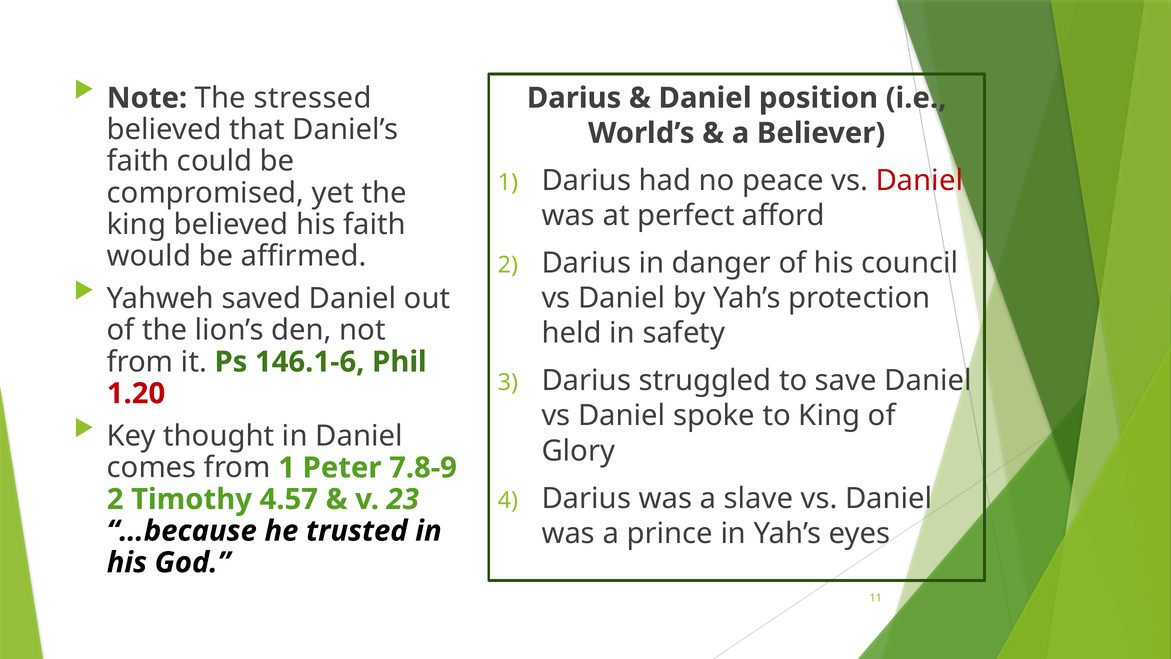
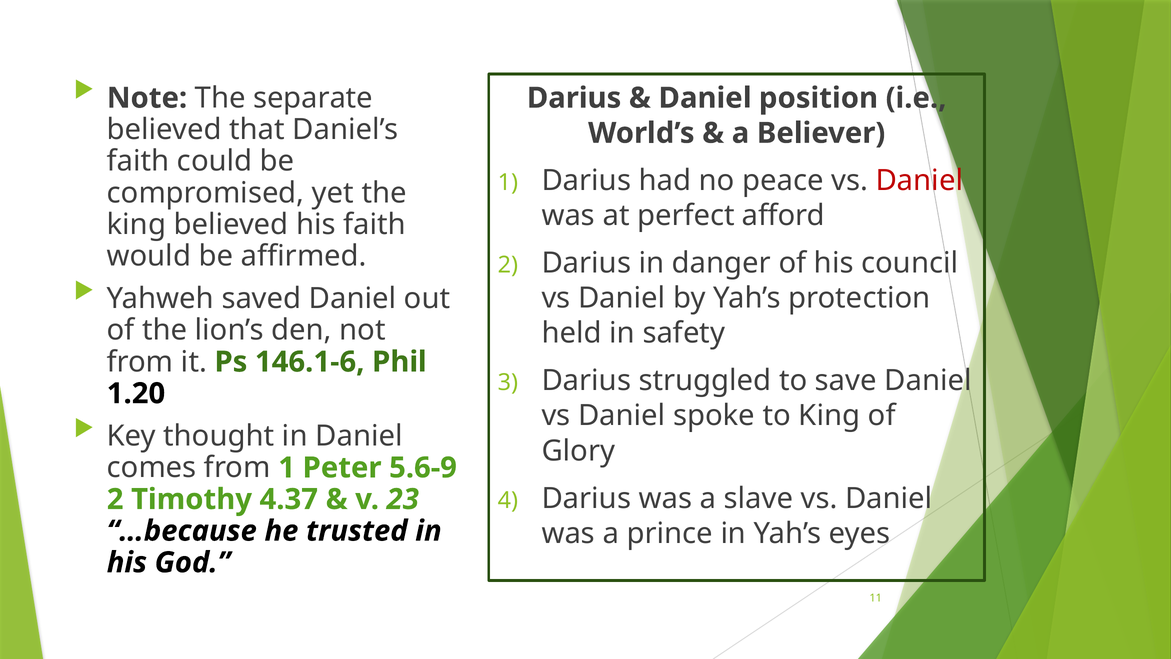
stressed: stressed -> separate (313, 98)
1.20 colour: red -> black (136, 393)
7.8-9: 7.8-9 -> 5.6-9 (423, 468)
4.57: 4.57 -> 4.37 (289, 499)
